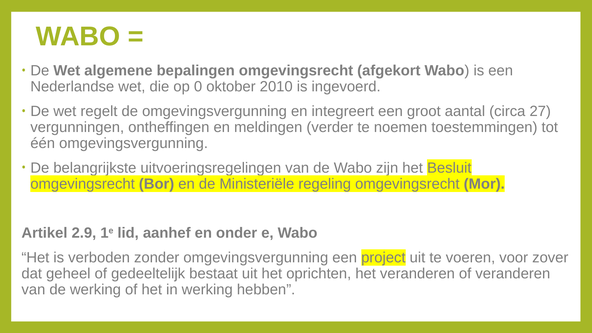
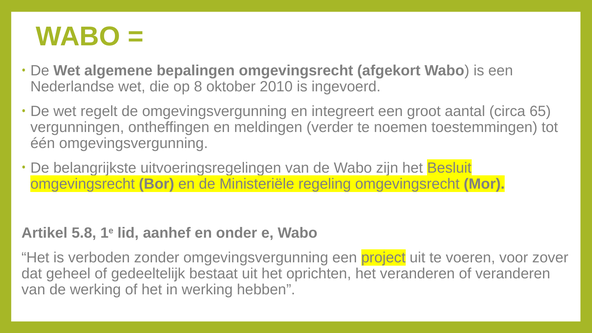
0: 0 -> 8 (198, 87)
27: 27 -> 65 (540, 111)
2.9: 2.9 -> 5.8 (84, 233)
